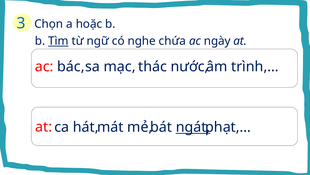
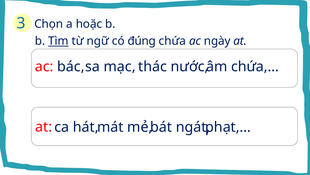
nghe: nghe -> đúng (142, 41)
trình,…: trình,… -> chứa,… (255, 67)
ngát underline: present -> none (193, 127)
